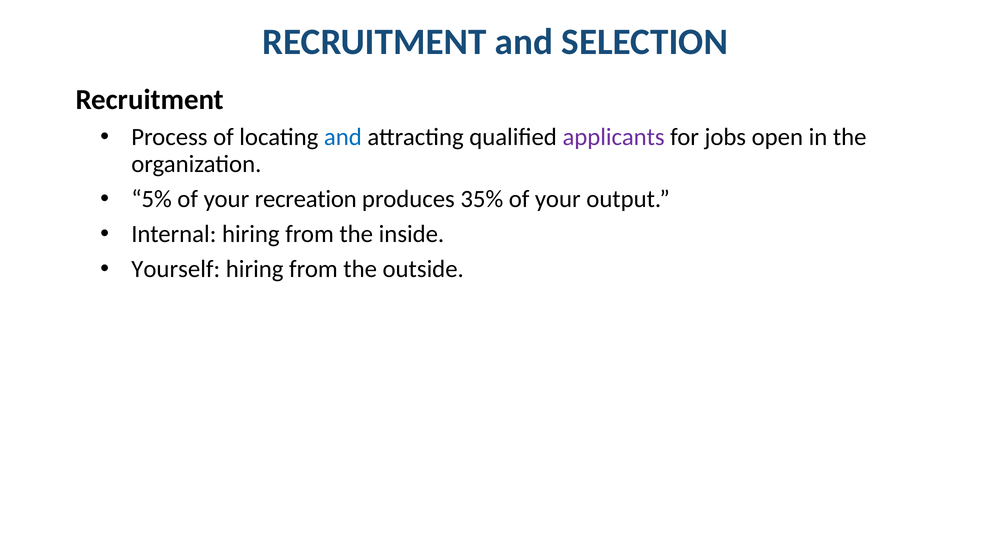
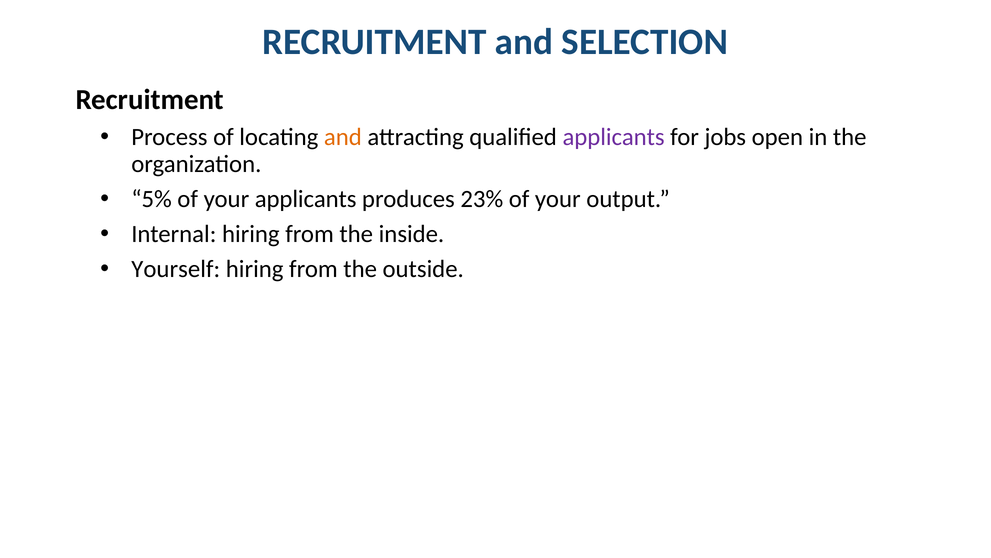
and colour: blue -> orange (343, 137)
your recreation: recreation -> applicants (306, 199)
35%: 35% -> 23% (482, 199)
